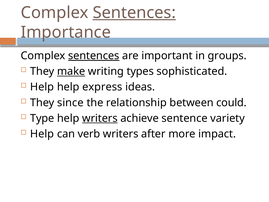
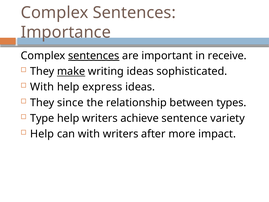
Sentences underline: present -> none (134, 13)
groups: groups -> receive (227, 56)
writing types: types -> ideas (140, 71)
Help: Help -> With (42, 87)
could: could -> types (231, 103)
writers underline: present -> none (100, 118)
can verb: verb -> with (89, 134)
